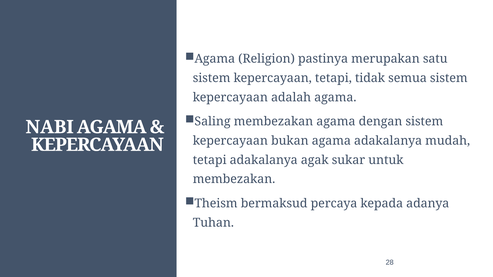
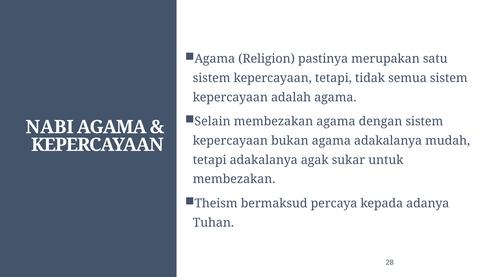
Saling: Saling -> Selain (213, 122)
